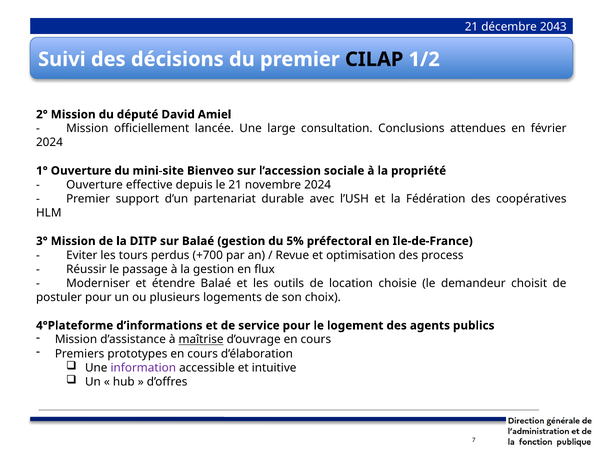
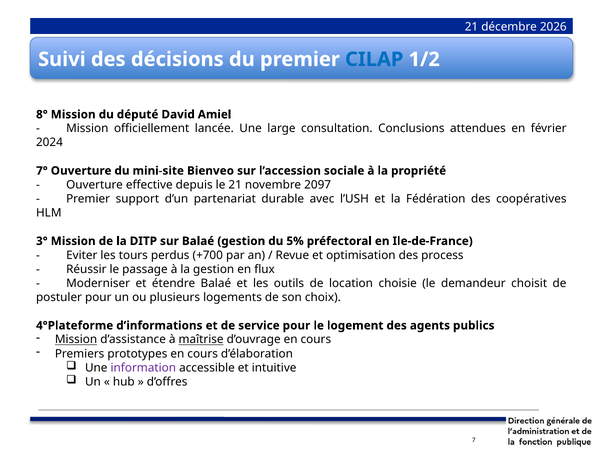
2043: 2043 -> 2026 (553, 27)
CILAP colour: black -> blue (374, 59)
2°: 2° -> 8° (42, 115)
1°: 1° -> 7° (42, 171)
novembre 2024: 2024 -> 2097 (318, 185)
Mission underline: none -> present (76, 340)
